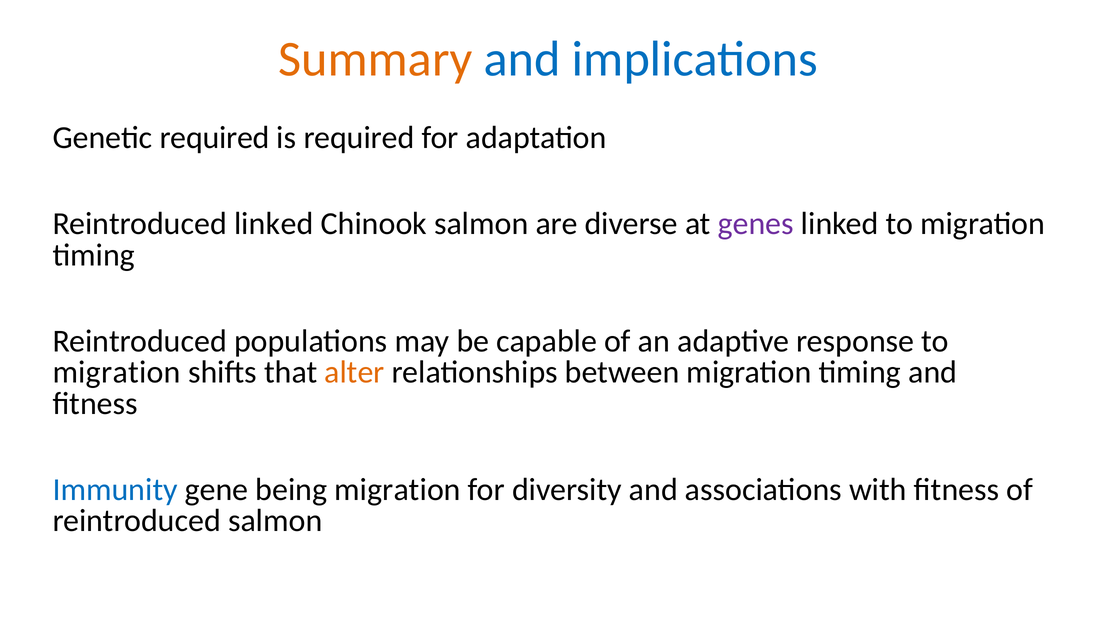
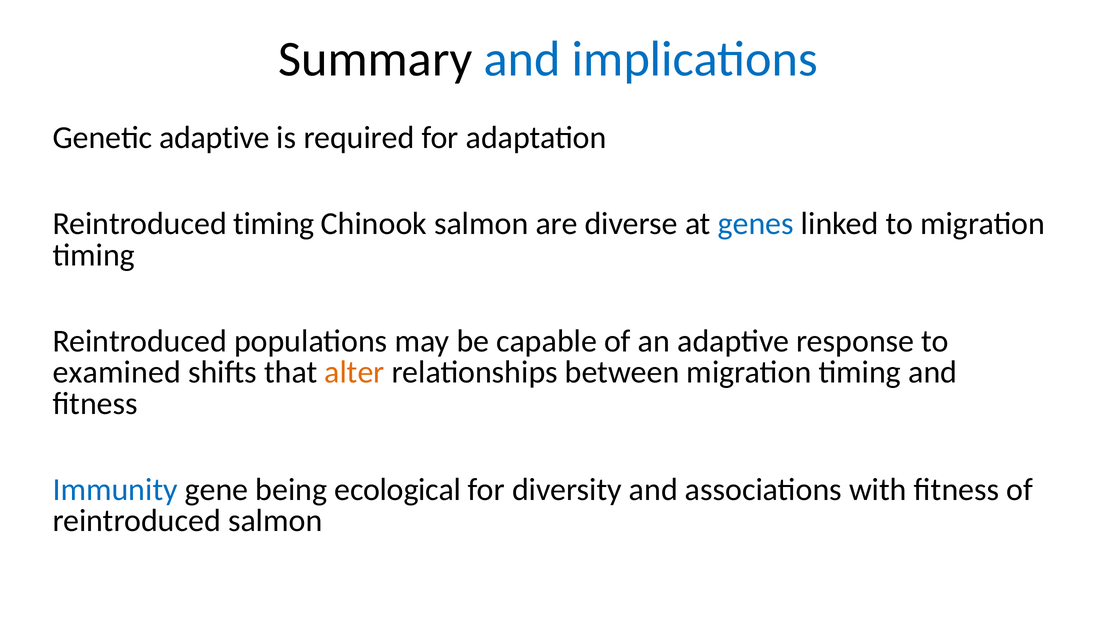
Summary colour: orange -> black (375, 59)
Genetic required: required -> adaptive (215, 138)
Reintroduced linked: linked -> timing (274, 224)
genes colour: purple -> blue (756, 224)
migration: migration -> examined (117, 372)
being migration: migration -> ecological (398, 490)
